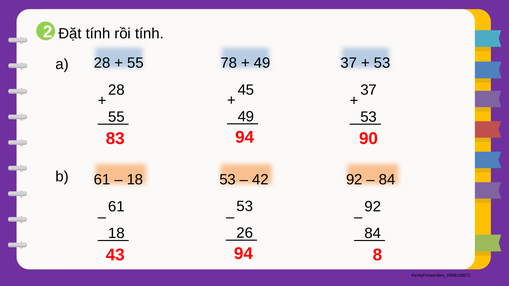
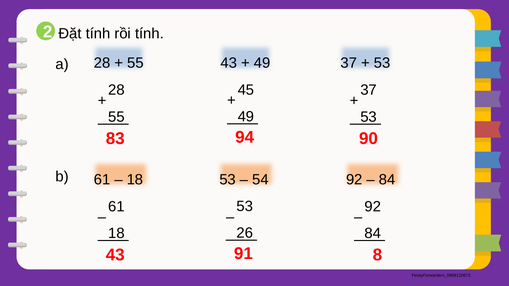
55 78: 78 -> 43 (229, 63)
42: 42 -> 54 (261, 180)
43 94: 94 -> 91 (243, 254)
